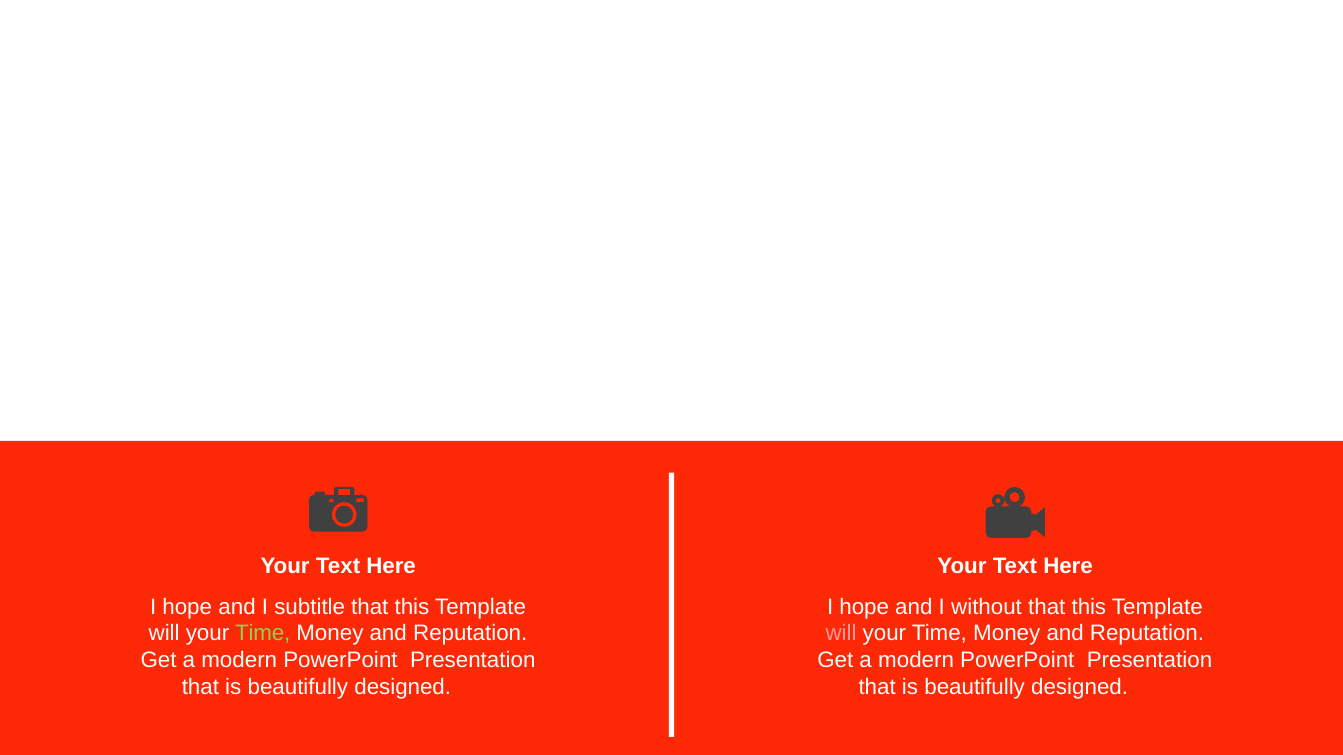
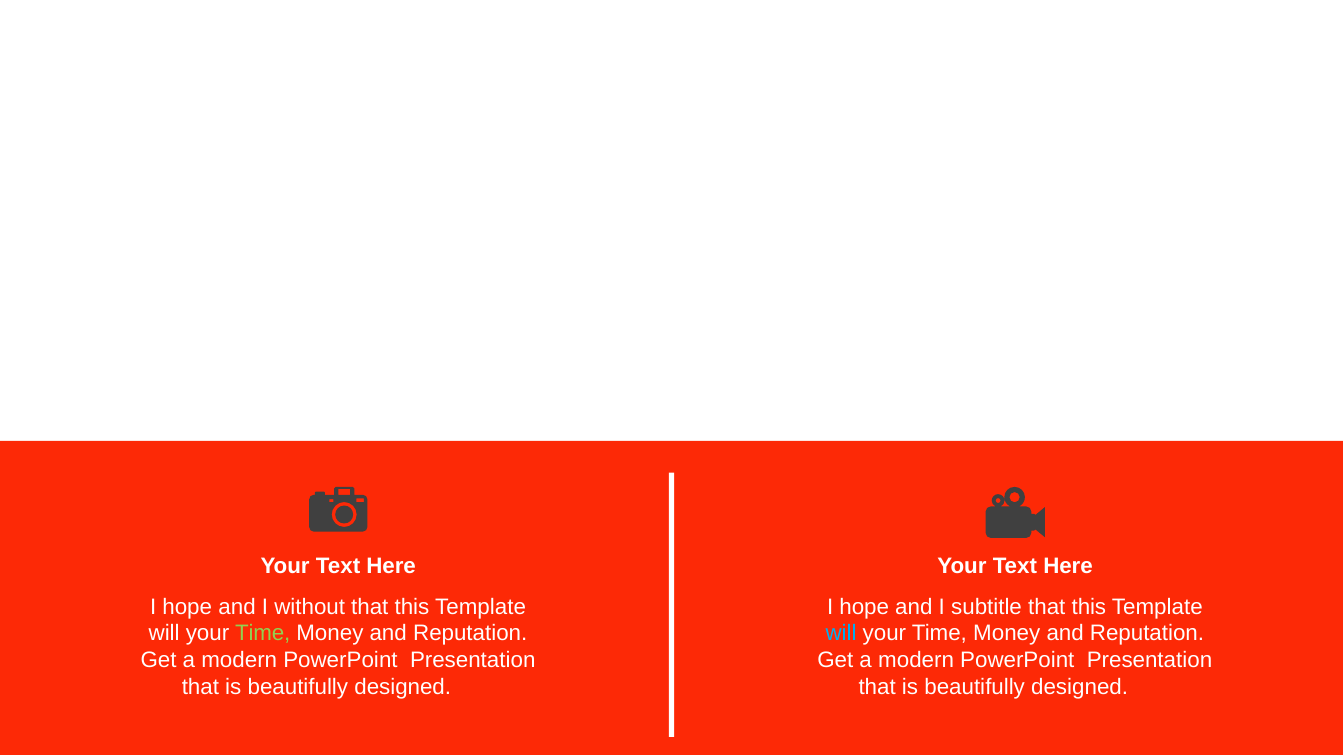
subtitle: subtitle -> without (310, 607)
without: without -> subtitle (987, 607)
will colour: pink -> light blue (841, 634)
